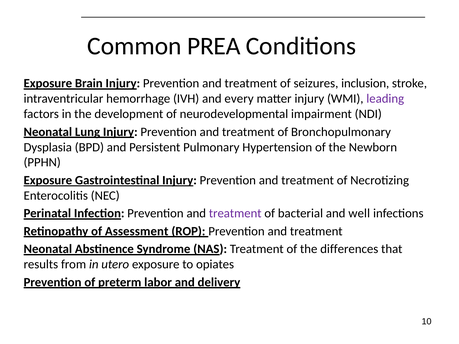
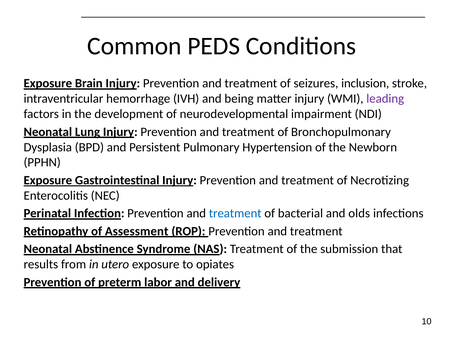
PREA: PREA -> PEDS (214, 46)
every: every -> being (239, 99)
treatment colour: purple -> blue (235, 214)
well: well -> olds (359, 214)
differences: differences -> submission (349, 249)
